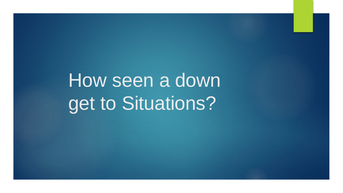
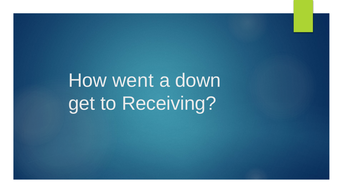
seen: seen -> went (133, 80)
Situations: Situations -> Receiving (169, 104)
